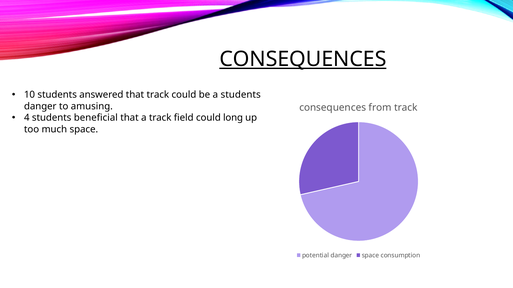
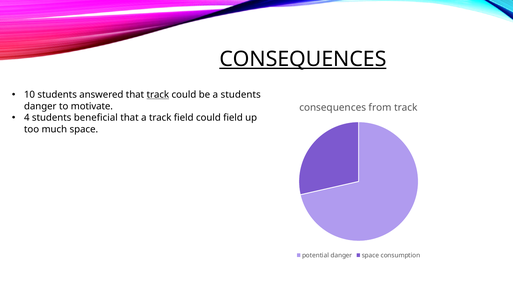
track underline: none -> present (158, 95)
amusing: amusing -> motivate (92, 106)
could long: long -> field (233, 118)
